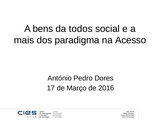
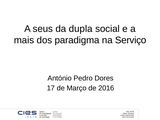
bens: bens -> seus (43, 29)
todos: todos -> dupla (81, 29)
Acesso: Acesso -> Serviço (131, 40)
